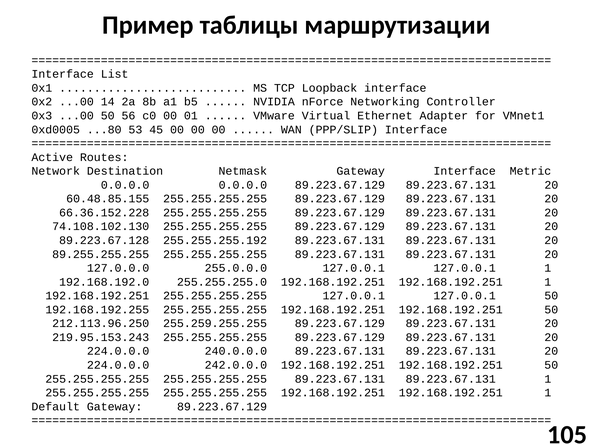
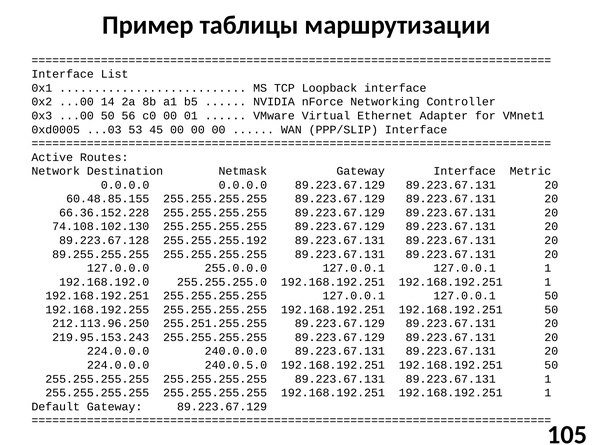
...80: ...80 -> ...03 (104, 129)
255.259.255.255: 255.259.255.255 -> 255.251.255.255 (215, 323)
242.0.0.0: 242.0.0.0 -> 240.0.5.0 (236, 365)
